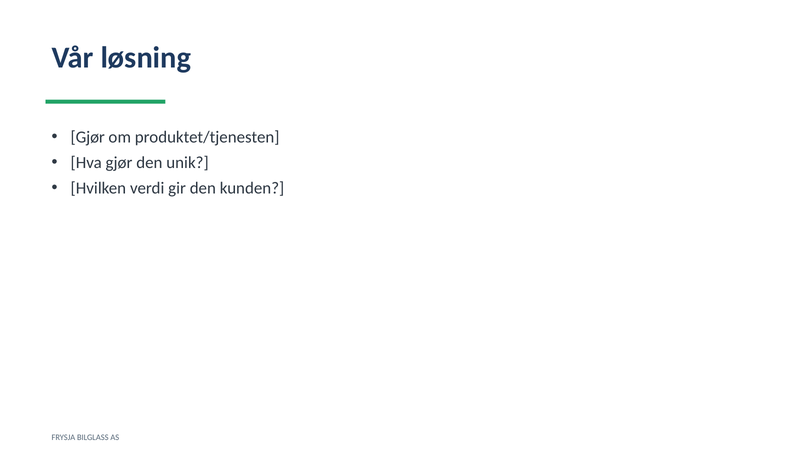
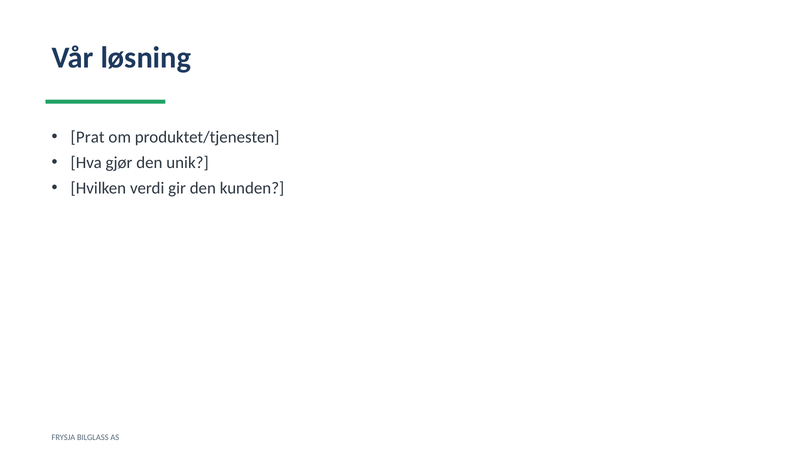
Gjør: Gjør -> Prat (88, 137)
